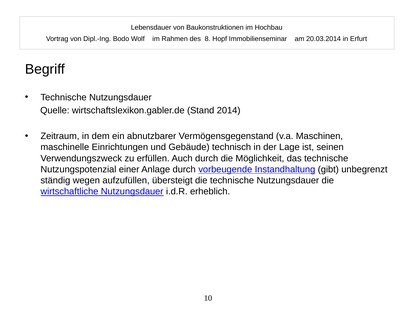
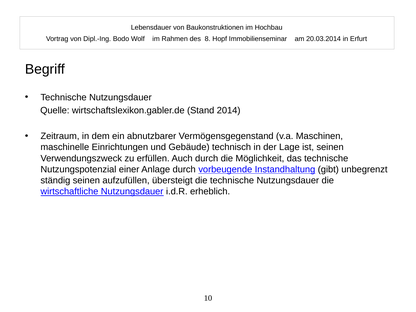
ständig wegen: wegen -> seinen (86, 180)
